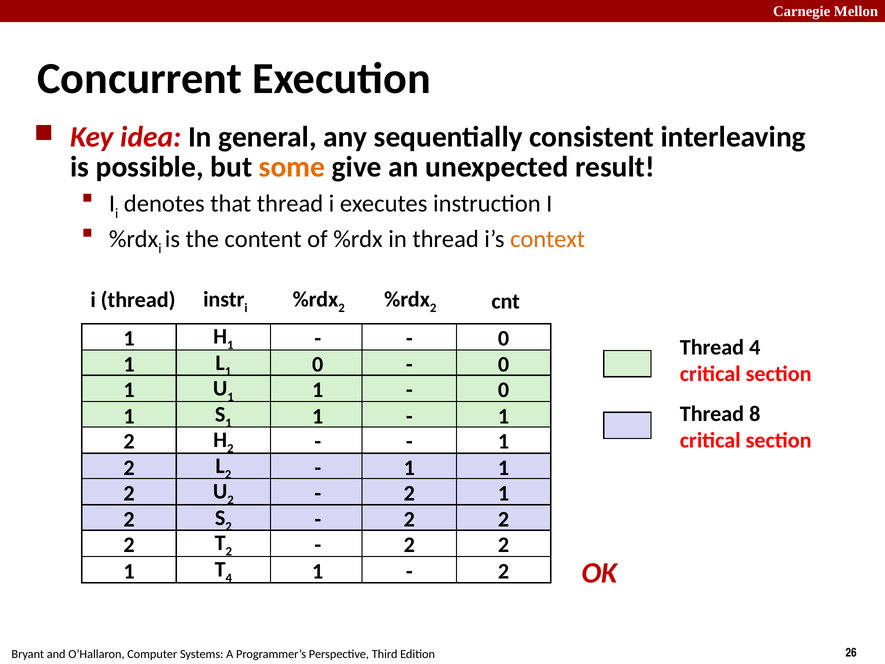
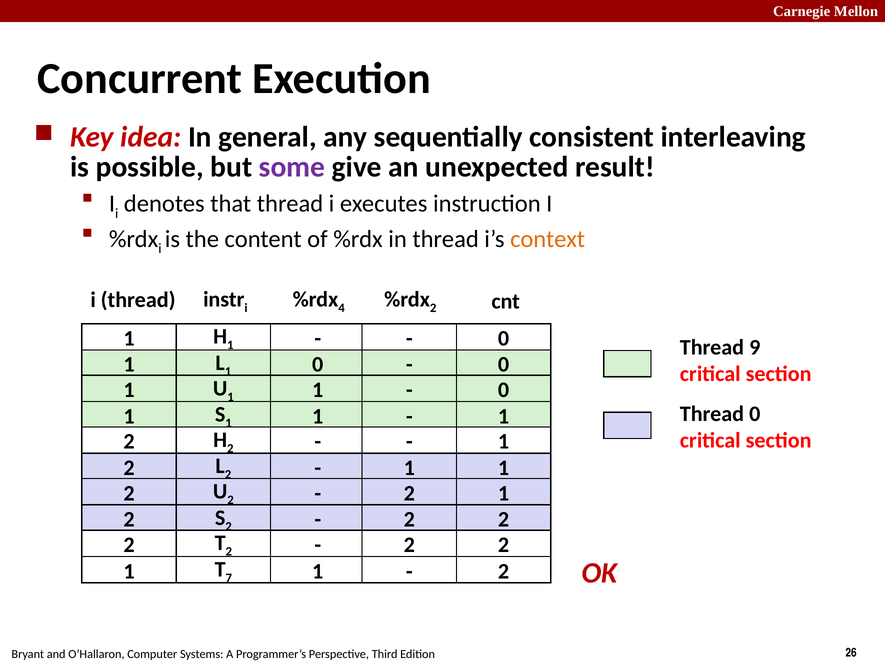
some colour: orange -> purple (292, 167)
2: 2 -> 4 (342, 308)
Thread 4: 4 -> 9 (755, 347)
Thread 8: 8 -> 0 (755, 414)
4: 4 -> 7 (229, 578)
